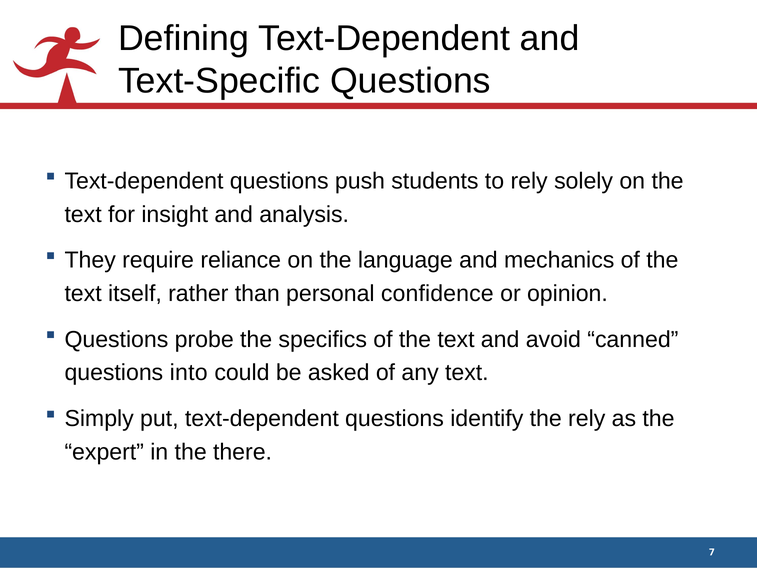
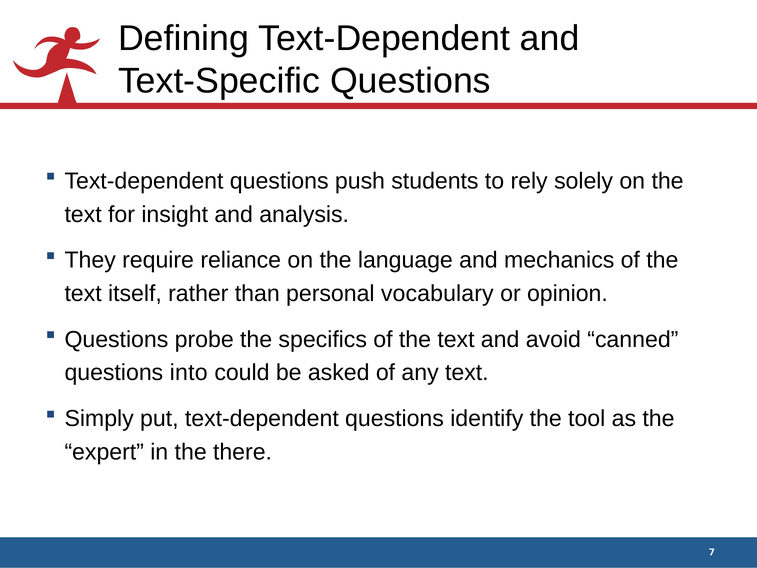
confidence: confidence -> vocabulary (437, 293)
the rely: rely -> tool (587, 419)
